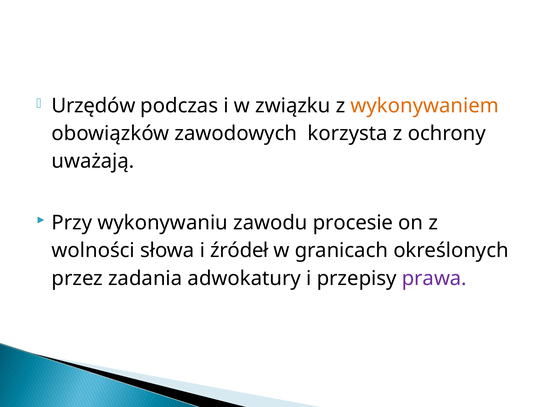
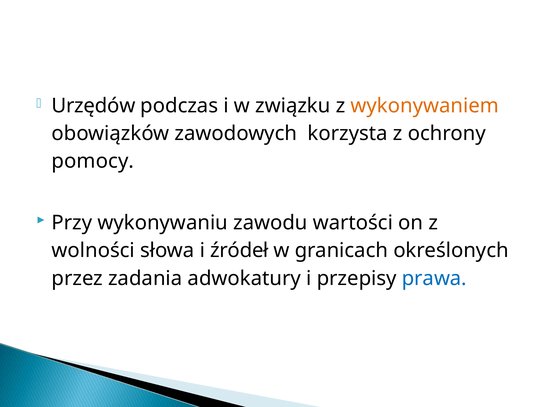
uważają: uważają -> pomocy (93, 161)
procesie: procesie -> wartości (353, 223)
prawa colour: purple -> blue (434, 278)
